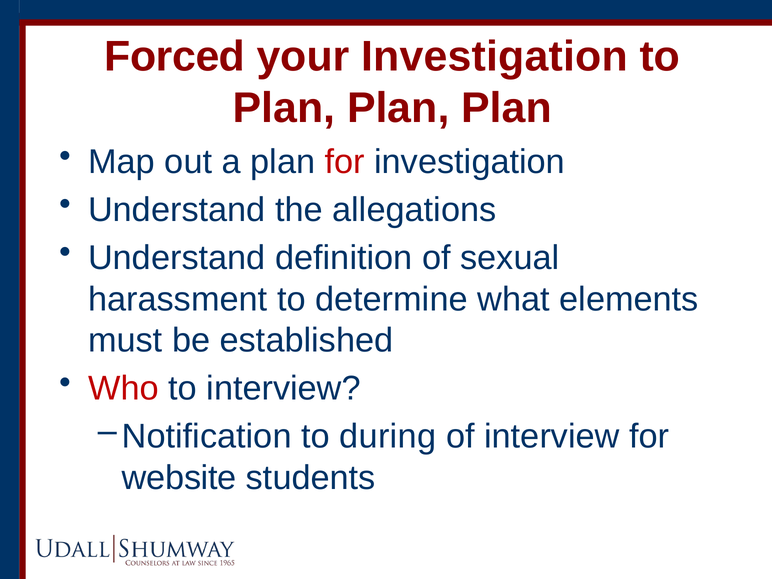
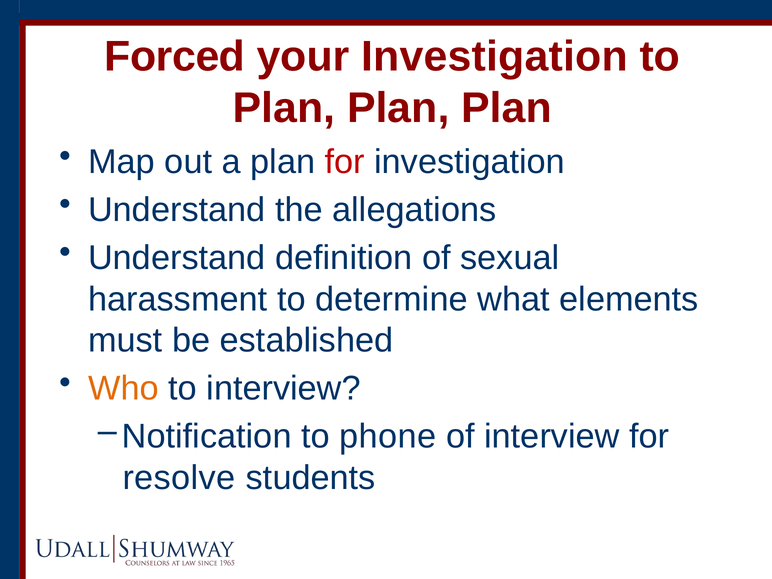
Who colour: red -> orange (123, 388)
during: during -> phone (388, 437)
website: website -> resolve (179, 478)
